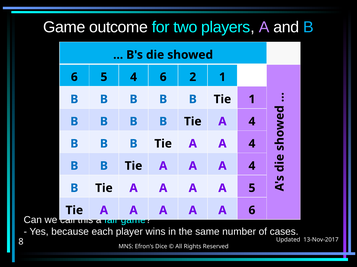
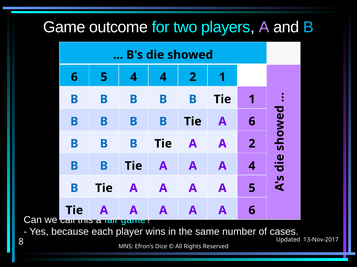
4 6: 6 -> 4 (163, 77)
Tie A 4: 4 -> 6 (252, 122)
Tie A A 4: 4 -> 2 (252, 144)
